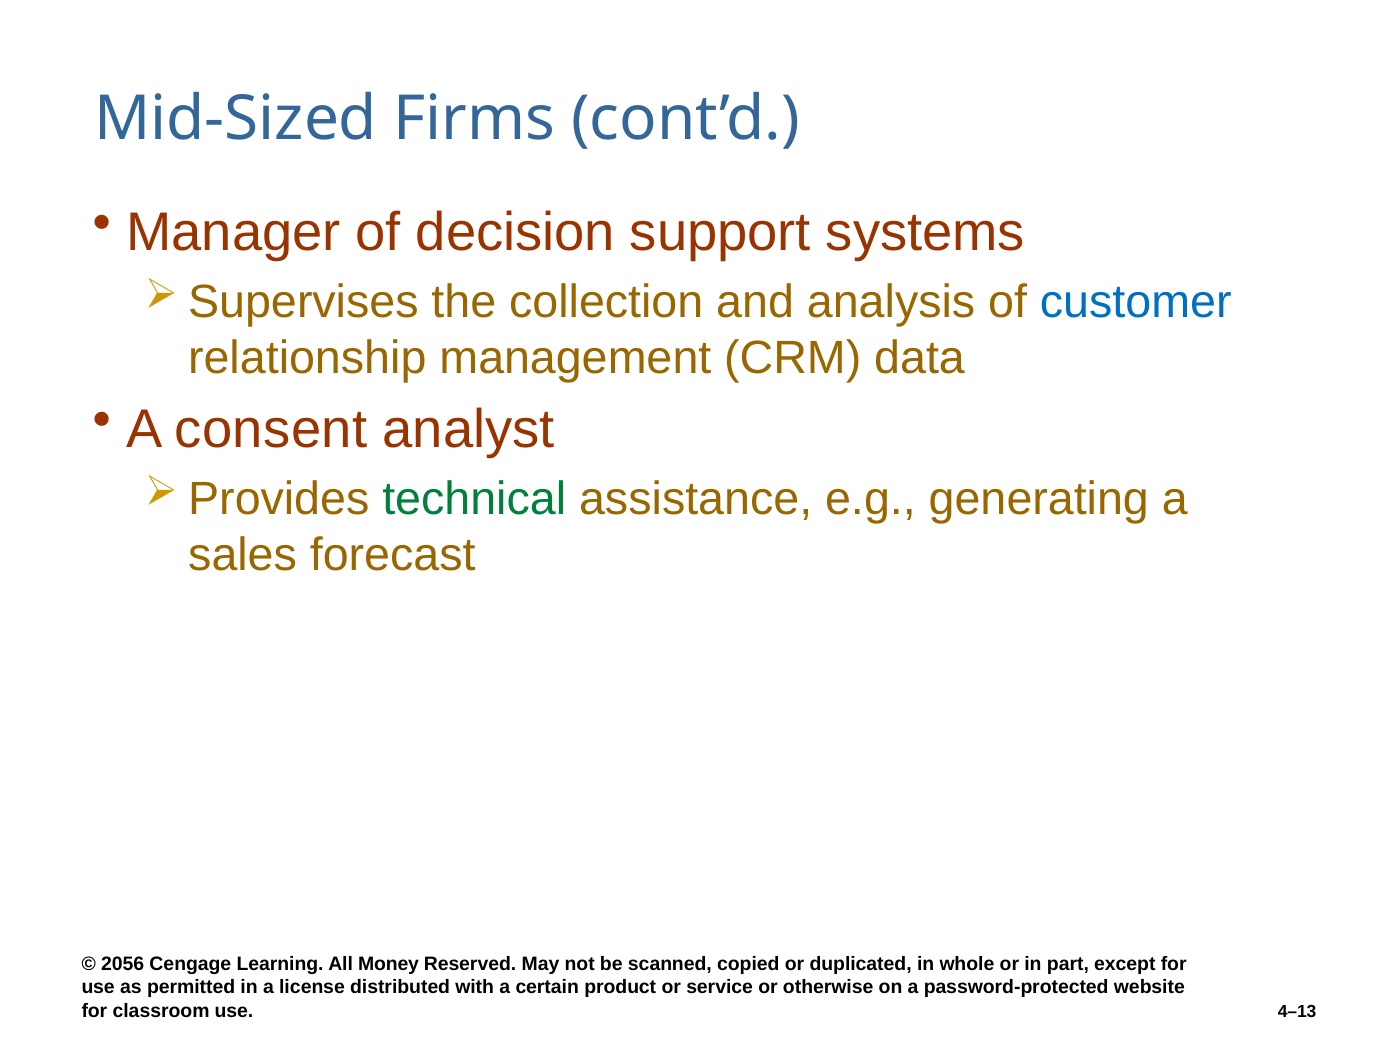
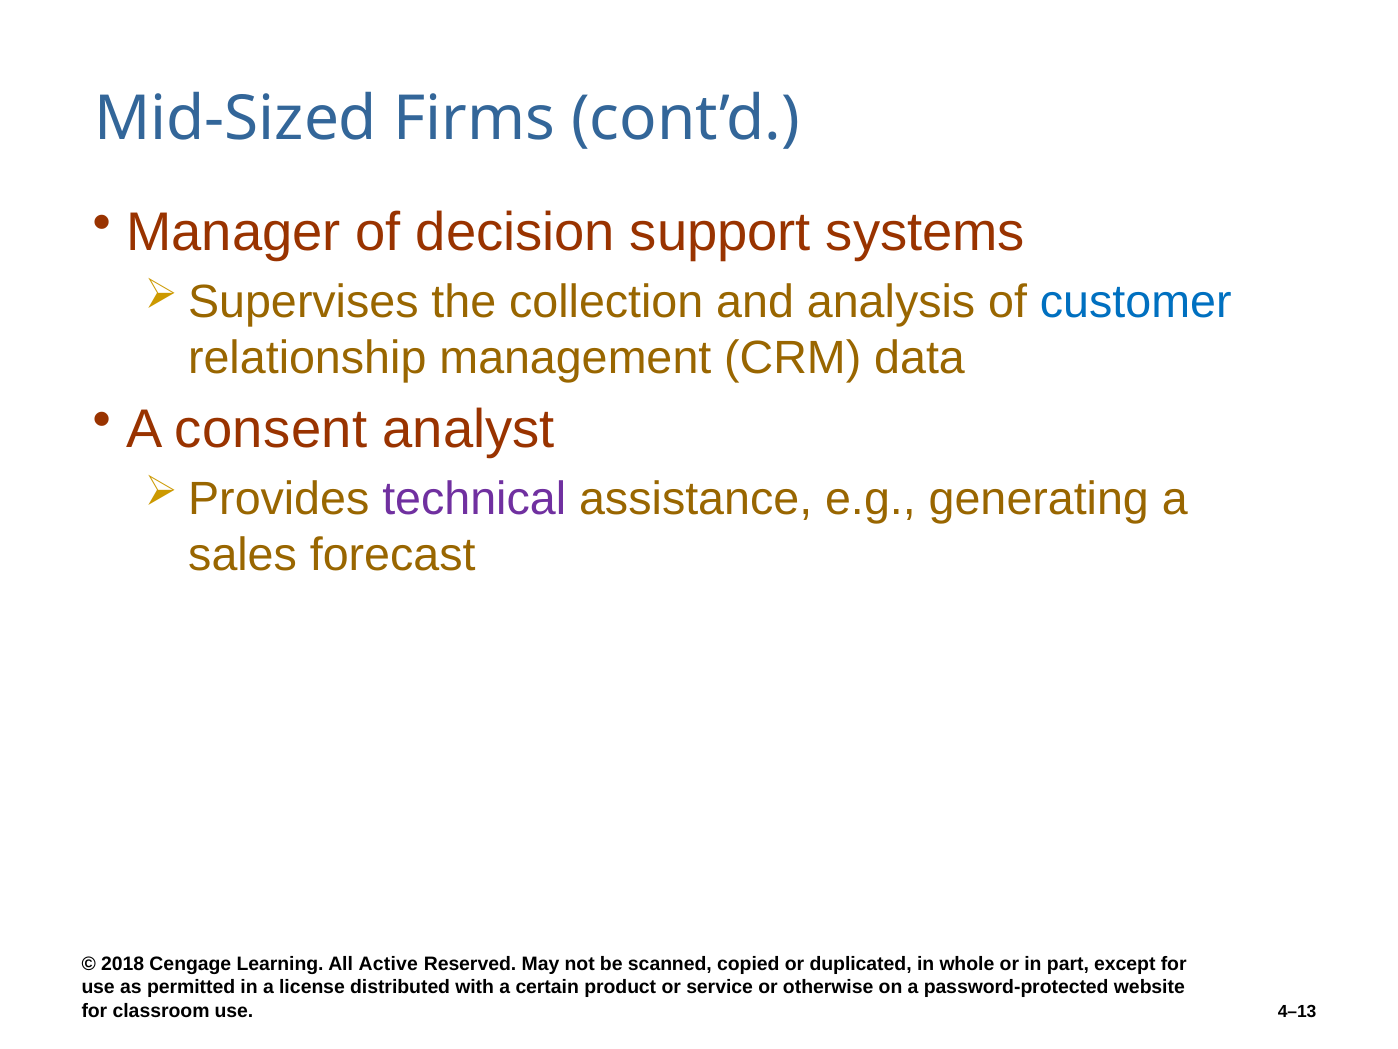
technical colour: green -> purple (474, 499)
2056: 2056 -> 2018 (123, 964)
Money: Money -> Active (388, 964)
